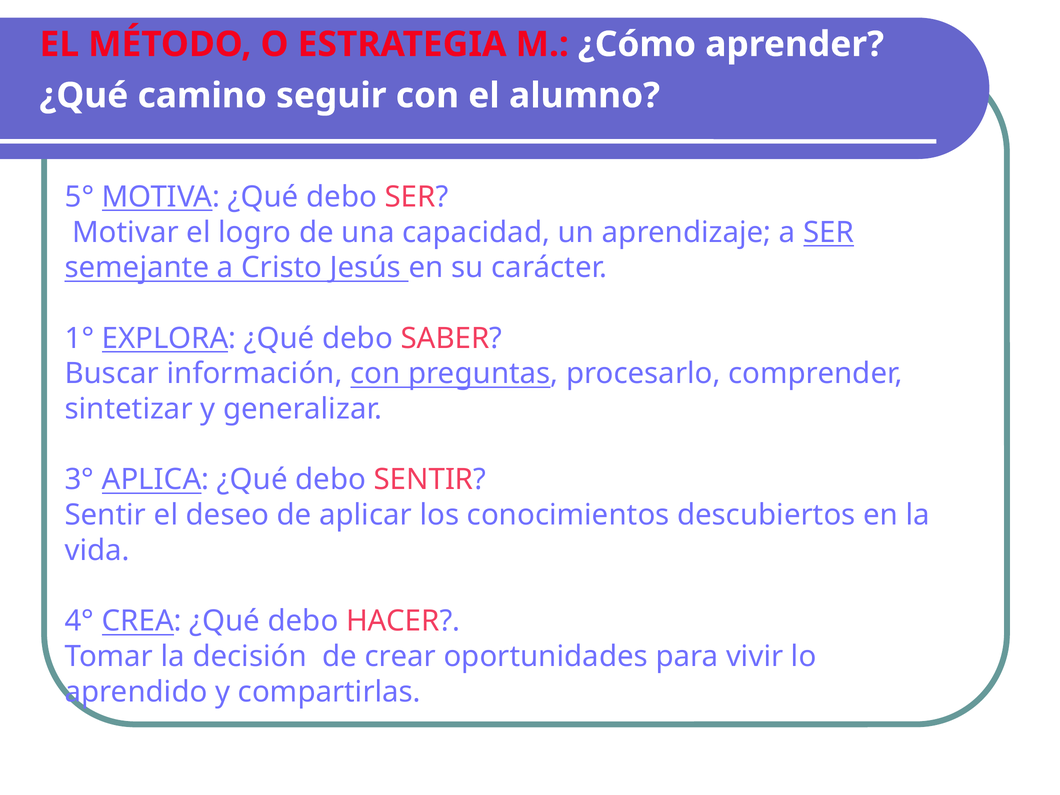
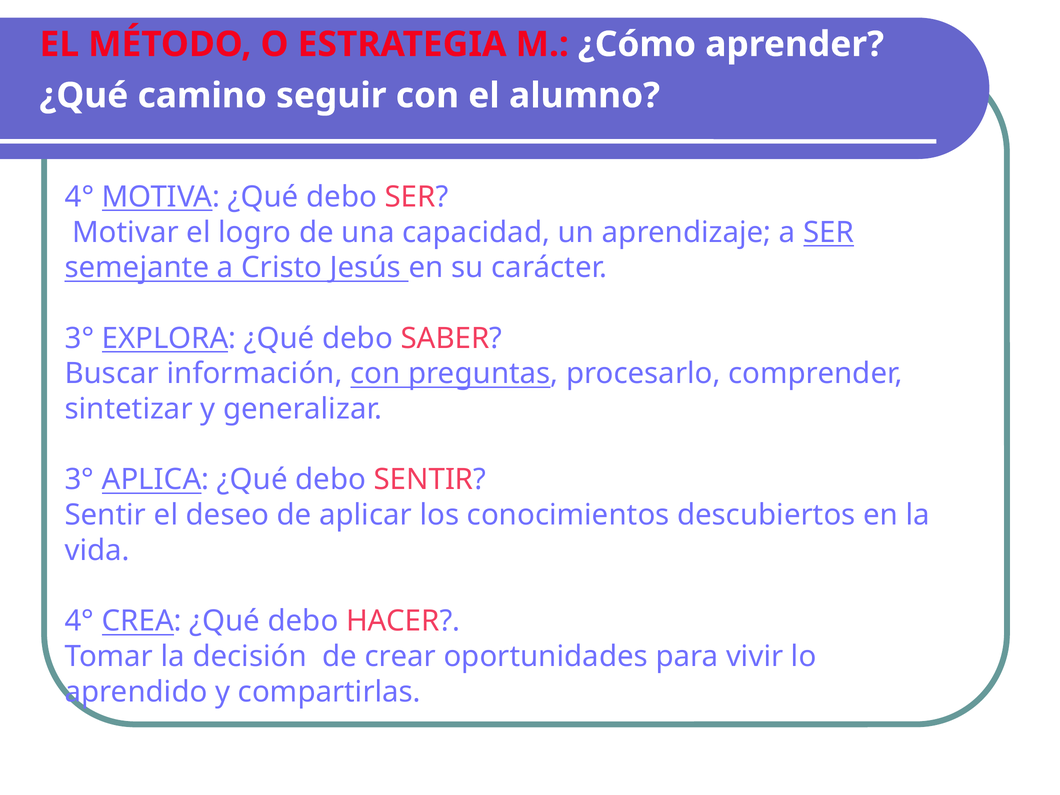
5°: 5° -> 4° (79, 197)
1°: 1° -> 3° (79, 338)
